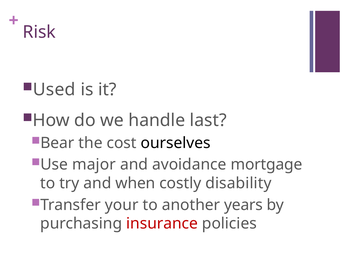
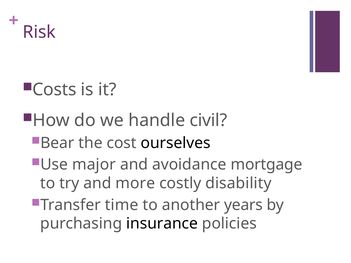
Used: Used -> Costs (54, 90)
last: last -> civil (208, 120)
when: when -> more (135, 183)
your: your -> time (122, 205)
insurance colour: red -> black (162, 224)
